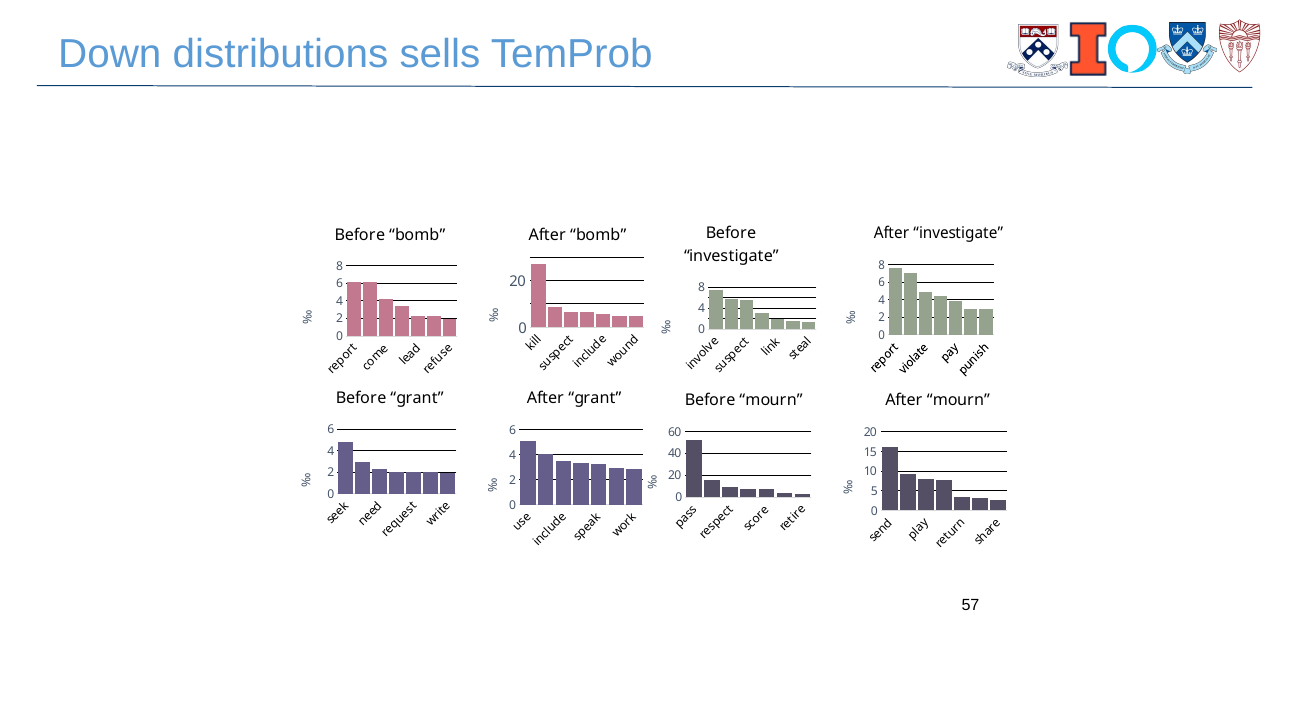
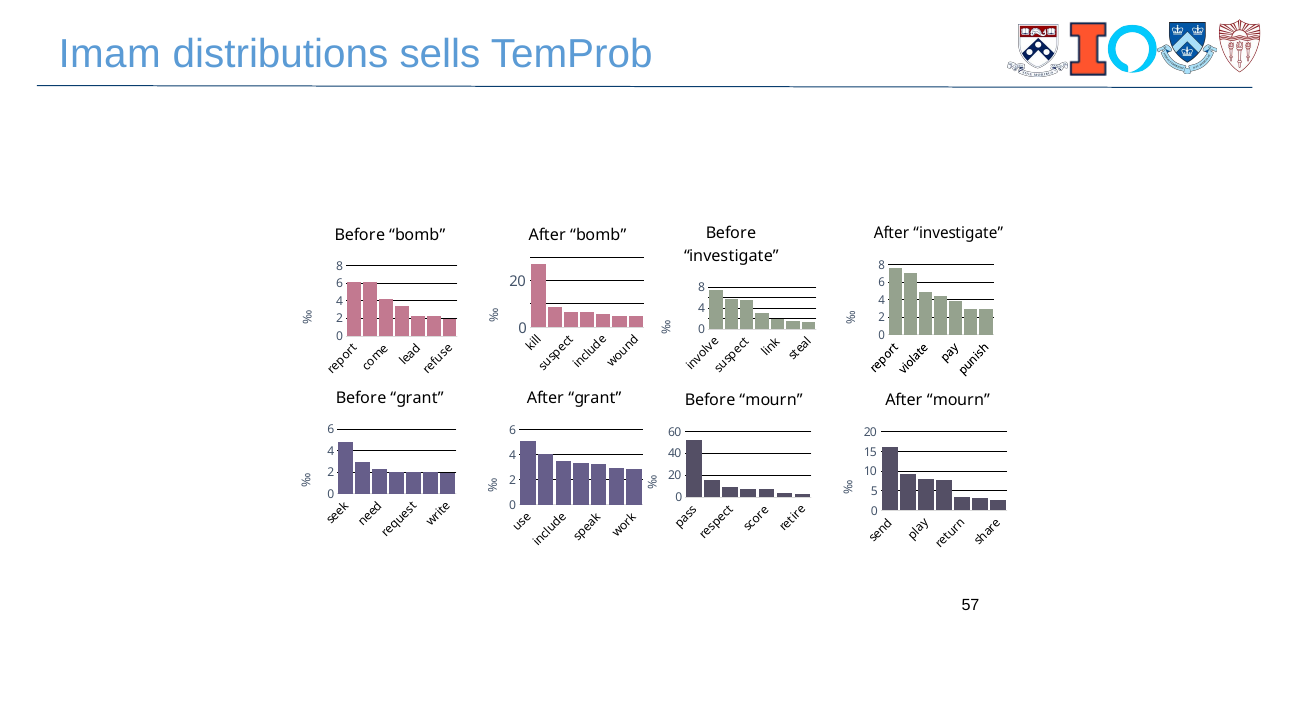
Down: Down -> Imam (110, 54)
